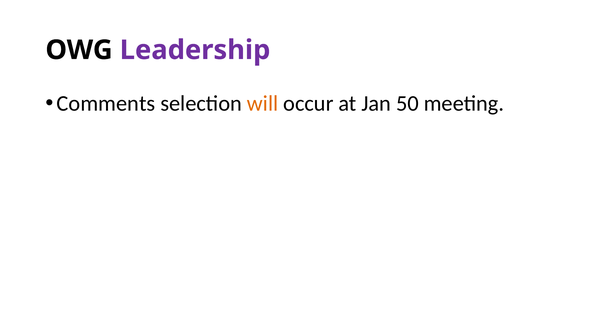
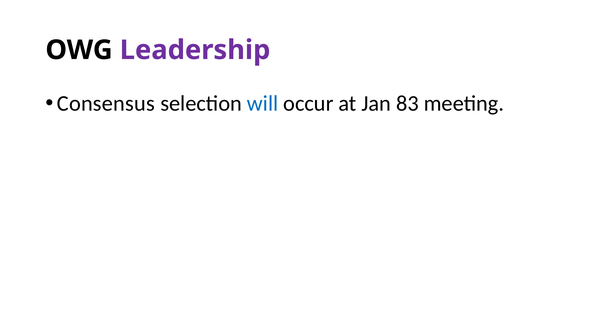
Comments: Comments -> Consensus (106, 103)
will colour: orange -> blue (263, 103)
50: 50 -> 83 (407, 103)
